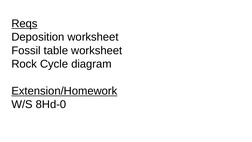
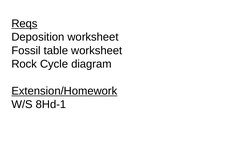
8Hd-0: 8Hd-0 -> 8Hd-1 (51, 104)
